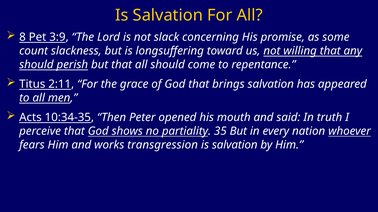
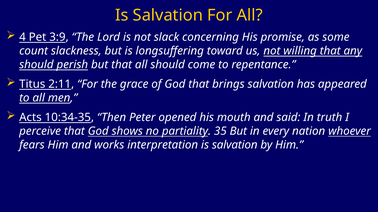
8: 8 -> 4 (23, 37)
transgression: transgression -> interpretation (163, 145)
